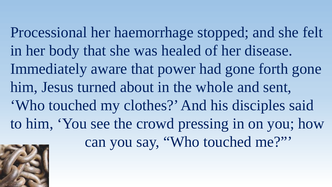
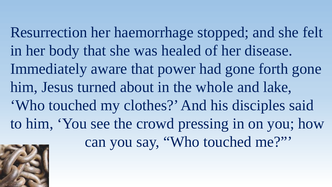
Processional: Processional -> Resurrection (49, 32)
sent: sent -> lake (277, 87)
